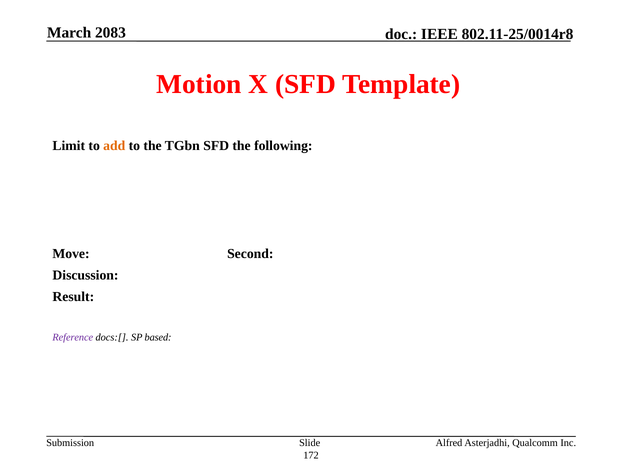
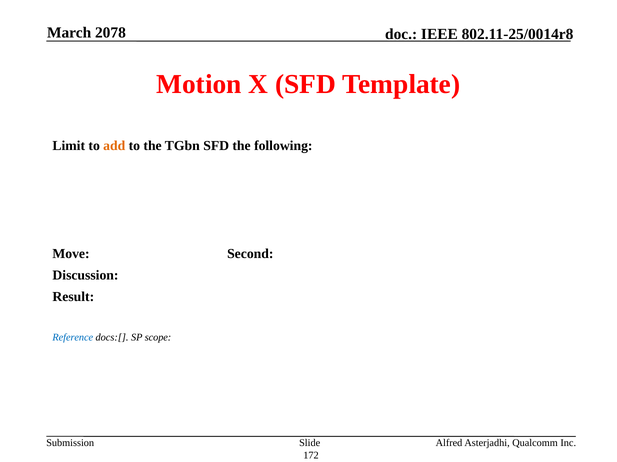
2083: 2083 -> 2078 (110, 33)
Reference colour: purple -> blue (73, 338)
based: based -> scope (158, 338)
